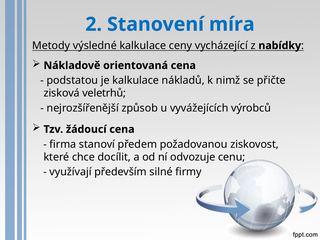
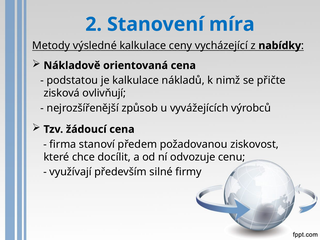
veletrhů: veletrhů -> ovlivňují (104, 93)
